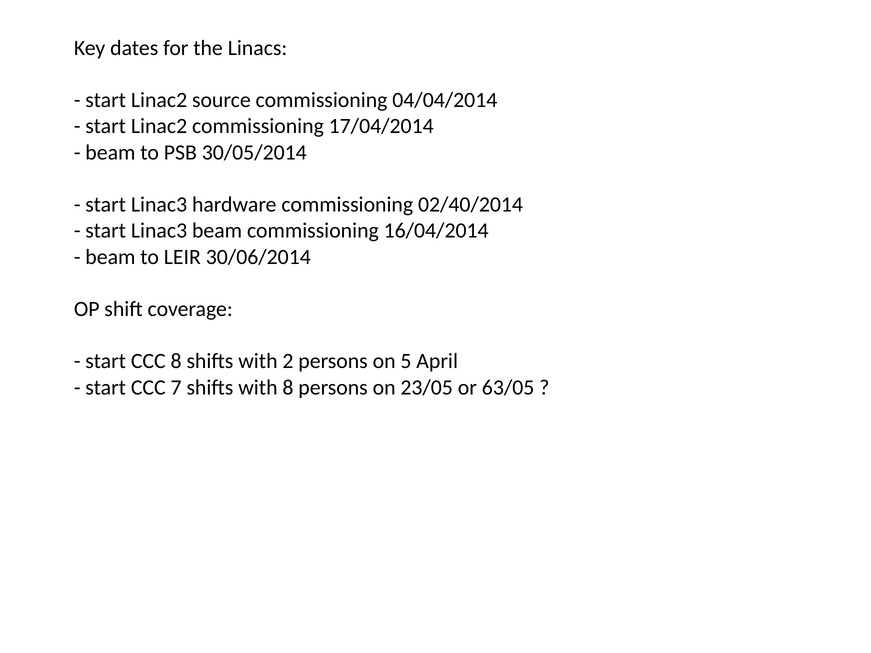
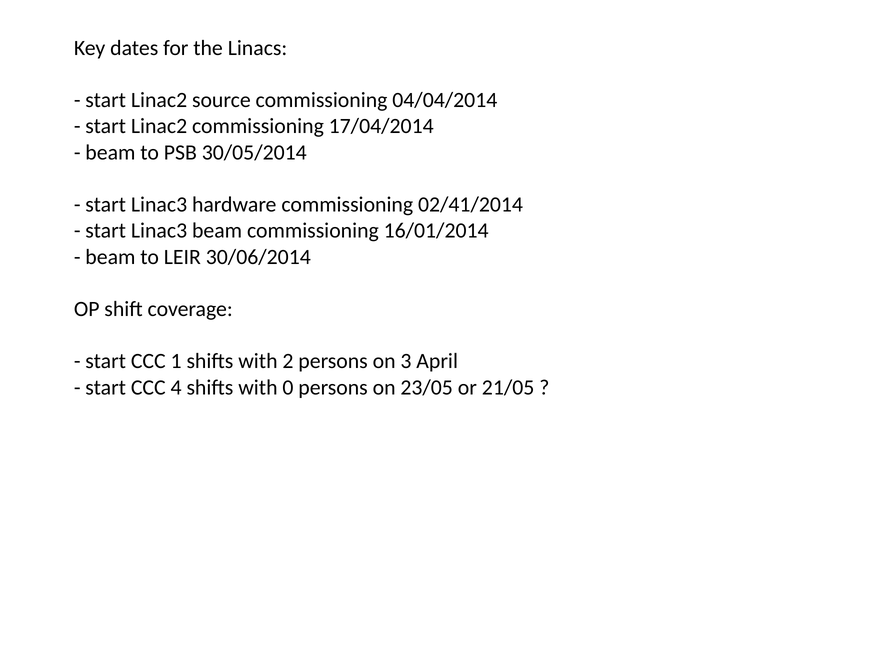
02/40/2014: 02/40/2014 -> 02/41/2014 (471, 205)
16/04/2014: 16/04/2014 -> 16/01/2014 (436, 231)
CCC 8: 8 -> 1 (176, 361)
5: 5 -> 3 (406, 361)
7: 7 -> 4 (176, 388)
with 8: 8 -> 0 (288, 388)
63/05: 63/05 -> 21/05 (508, 388)
